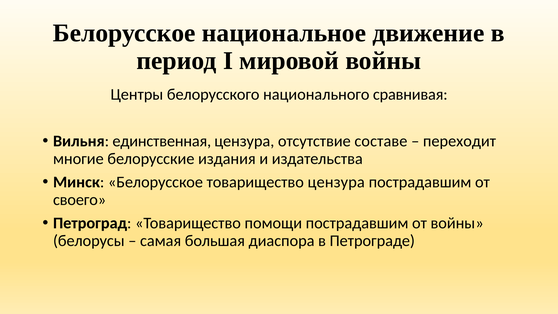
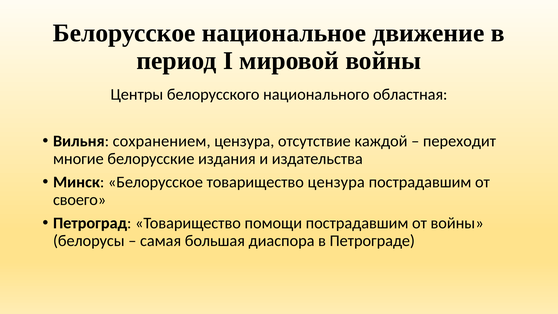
сравнивая: сравнивая -> областная (410, 94)
единственная: единственная -> сохранением (162, 141)
составе: составе -> каждой (381, 141)
